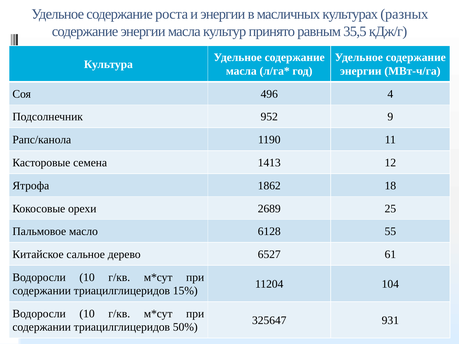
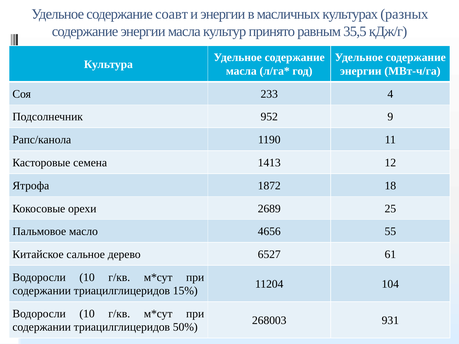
роста: роста -> соавт (172, 14)
496: 496 -> 233 (269, 94)
1862: 1862 -> 1872 (269, 186)
6128: 6128 -> 4656 (269, 232)
325647: 325647 -> 268003 (269, 321)
